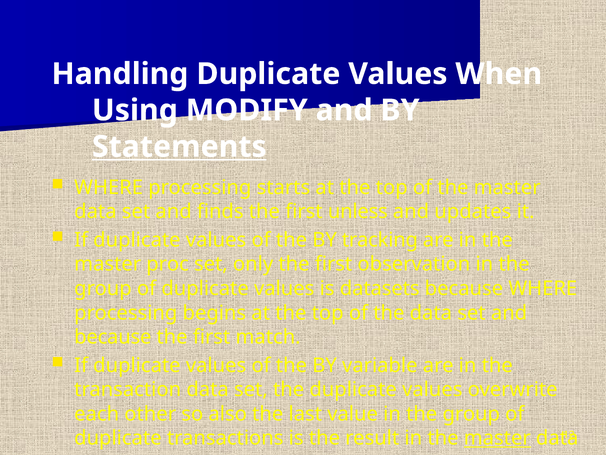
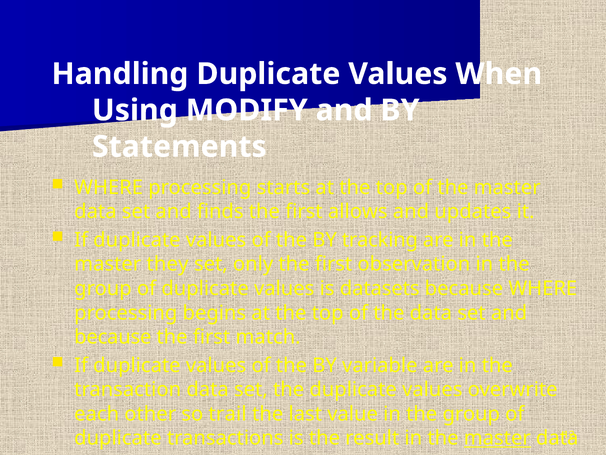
Statements underline: present -> none (179, 147)
unless: unless -> allows (358, 211)
proc: proc -> they (167, 264)
also: also -> trail (228, 413)
